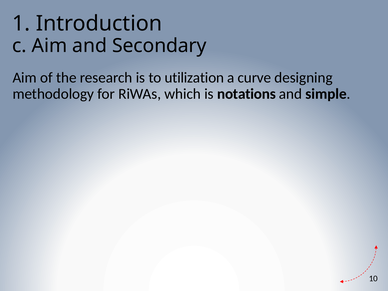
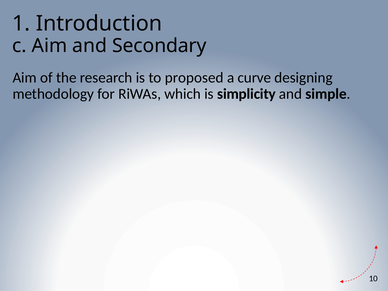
utilization: utilization -> proposed (194, 78)
notations: notations -> simplicity (246, 94)
